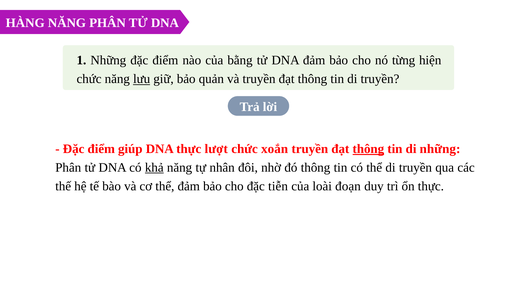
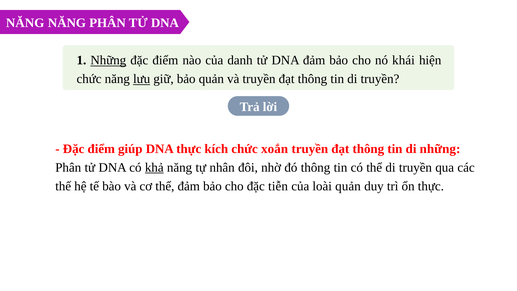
HÀNG: HÀNG -> NĂNG (25, 23)
Những underline: none -> present (108, 60)
bằng: bằng -> danh (240, 60)
từng: từng -> khái (403, 60)
lượt: lượt -> kích (216, 149)
thông underline: present -> none (368, 149)
loài đoạn: đoạn -> quản (348, 186)
